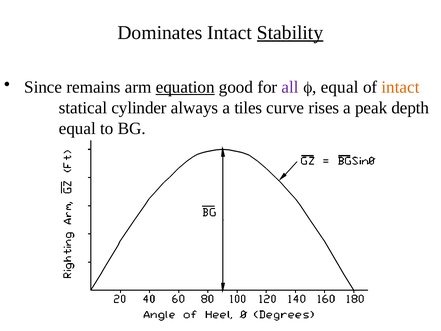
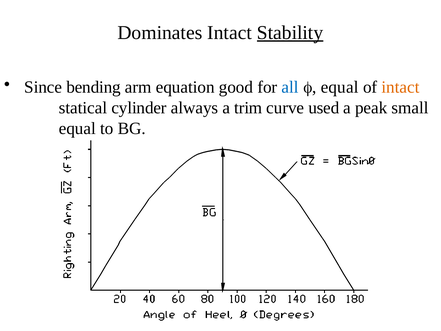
remains: remains -> bending (94, 87)
equation underline: present -> none (185, 87)
all colour: purple -> blue (290, 87)
tiles: tiles -> trim (248, 108)
rises: rises -> used (324, 108)
depth: depth -> small (410, 108)
